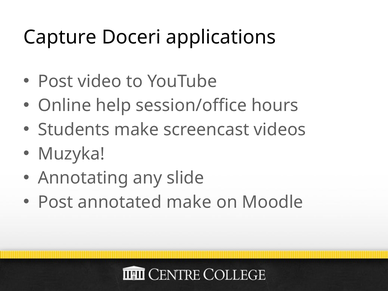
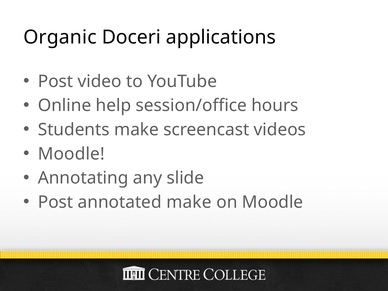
Capture: Capture -> Organic (60, 37)
Muzyka: Muzyka -> Moodle (71, 154)
